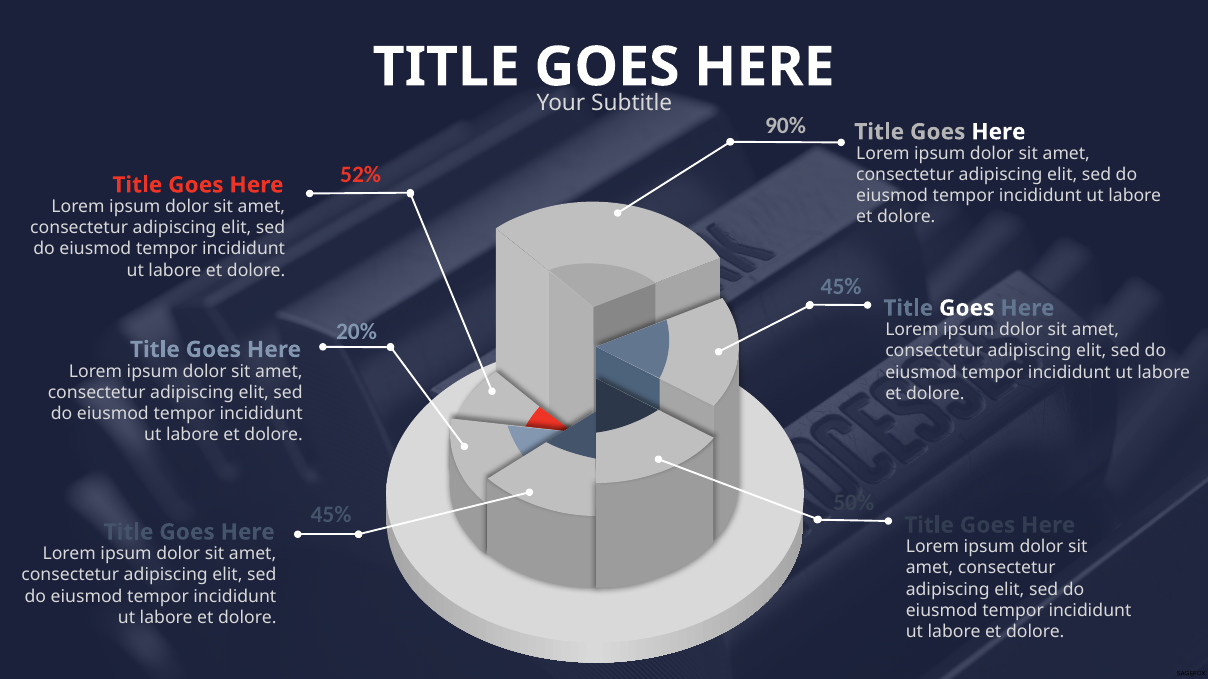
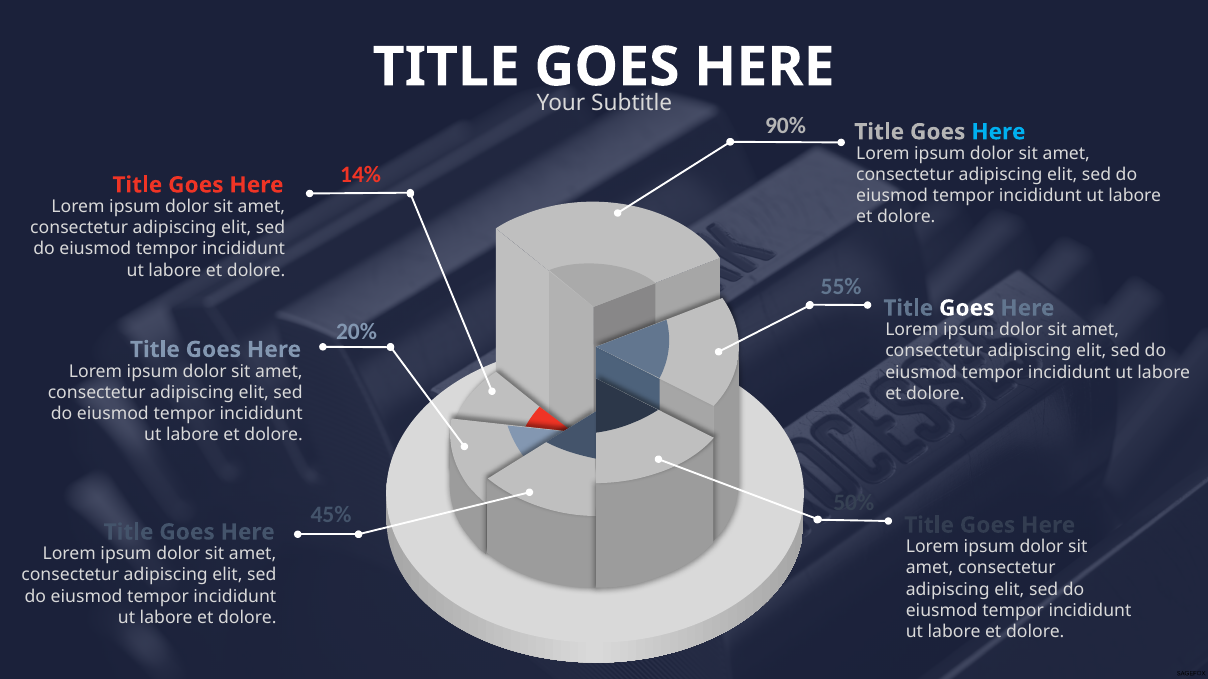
Here colour: white -> light blue (998, 132)
52%: 52% -> 14% (361, 175)
45%: 45% -> 55% (841, 287)
